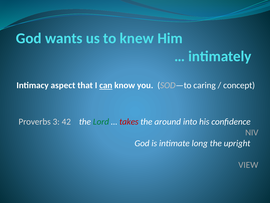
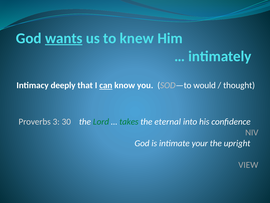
wants underline: none -> present (64, 38)
aspect: aspect -> deeply (63, 85)
caring: caring -> would (205, 85)
concept: concept -> thought (239, 85)
42: 42 -> 30 (66, 121)
takes colour: red -> green (129, 121)
around: around -> eternal (168, 121)
long: long -> your (200, 143)
